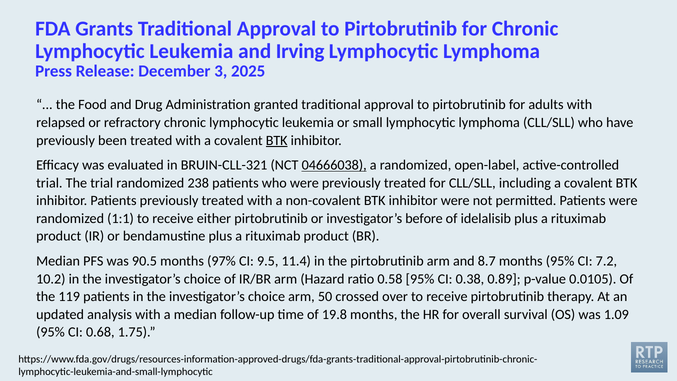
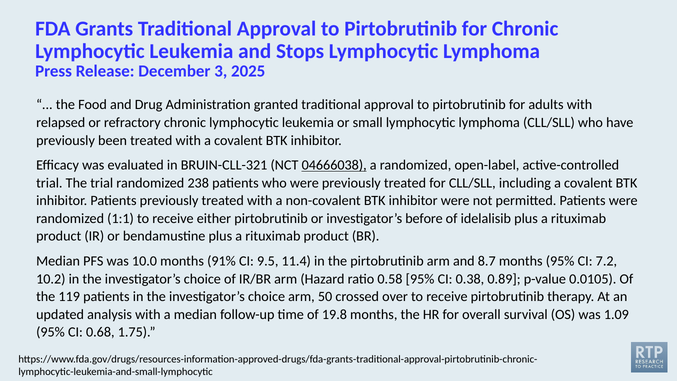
Irving: Irving -> Stops (300, 51)
BTK underline: present -> none (277, 140)
90.5: 90.5 -> 10.0 (144, 261)
97%: 97% -> 91% (221, 261)
